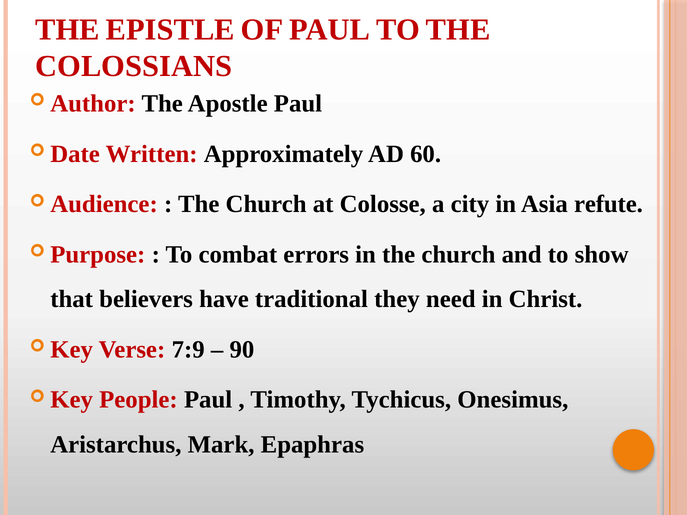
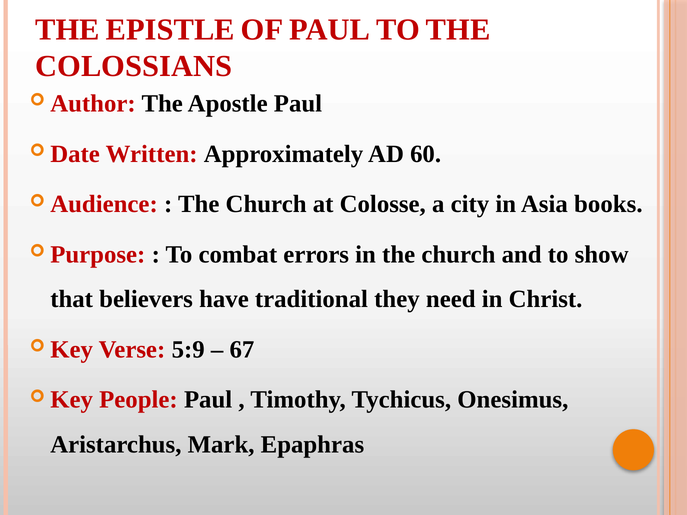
refute: refute -> books (608, 204)
7:9: 7:9 -> 5:9 (188, 350)
90: 90 -> 67 (242, 350)
